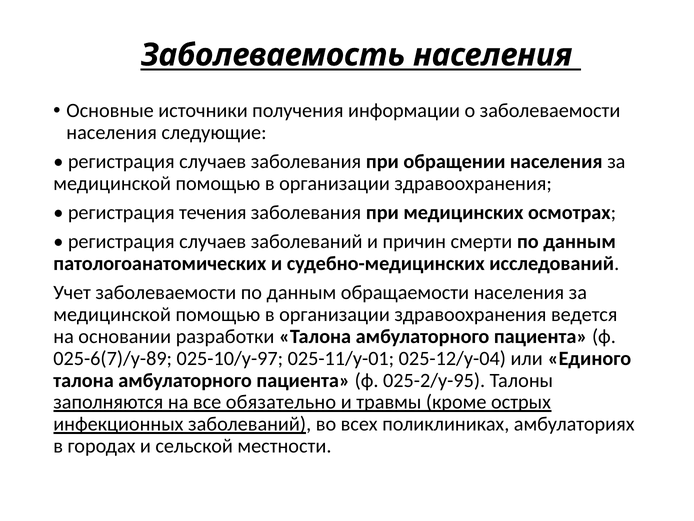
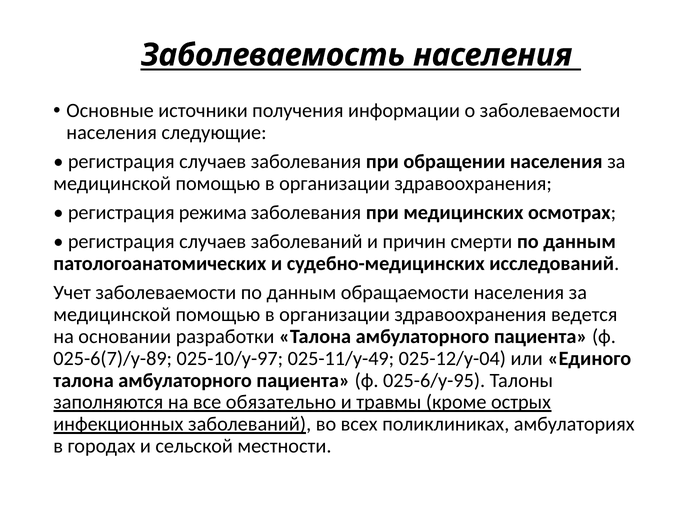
течения: течения -> режима (213, 212)
025-11/у-01: 025-11/у-01 -> 025-11/у-49 (341, 358)
025-2/у-95: 025-2/у-95 -> 025-6/у-95 (434, 380)
